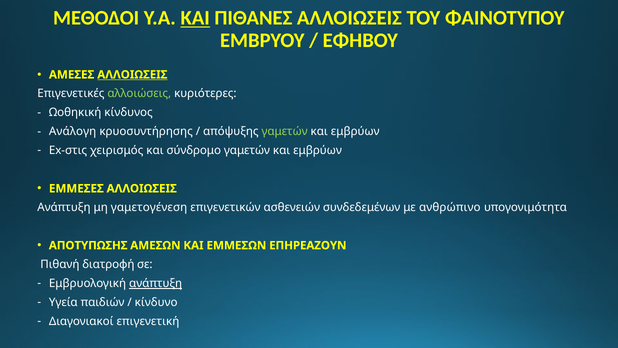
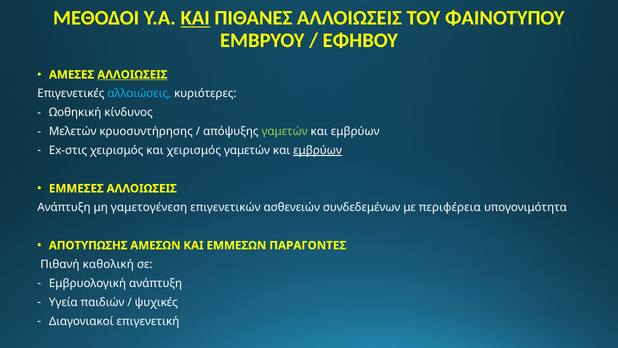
αλλοιώσεις colour: light green -> light blue (139, 94)
Ανάλογη: Ανάλογη -> Μελετών (73, 131)
και σύνδρομο: σύνδρομο -> χειρισμός (194, 150)
εμβρύων underline: none -> present (318, 150)
ανθρώπινο: ανθρώπινο -> περιφέρεια (450, 207)
ΕΠΗΡΕΑΖΟΥΝ: ΕΠΗΡΕΑΖΟΥΝ -> ΠΑΡΑΓΟΝΤΕΣ (308, 245)
διατροφή: διατροφή -> καθολική (108, 264)
ανάπτυξη underline: present -> none (156, 283)
κίνδυνο: κίνδυνο -> ψυχικές (156, 302)
